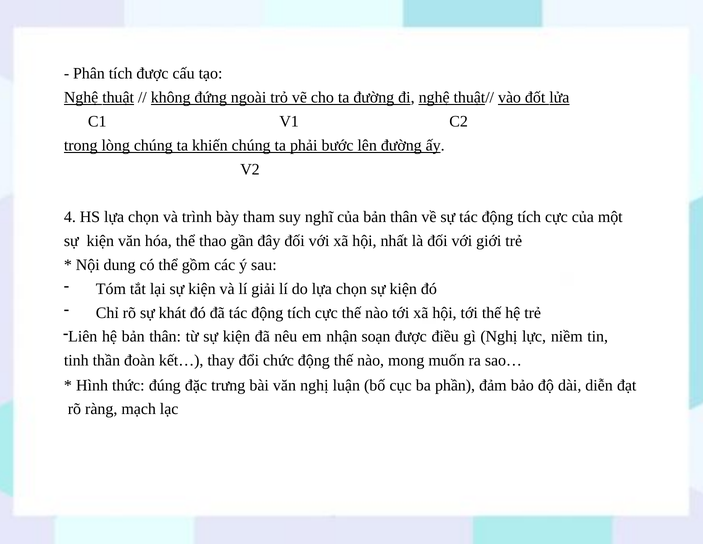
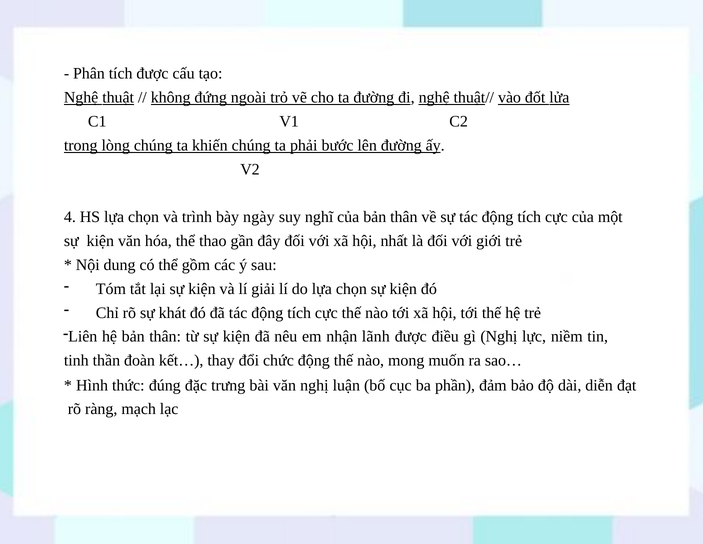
tham: tham -> ngày (259, 217)
soạn: soạn -> lãnh (376, 336)
